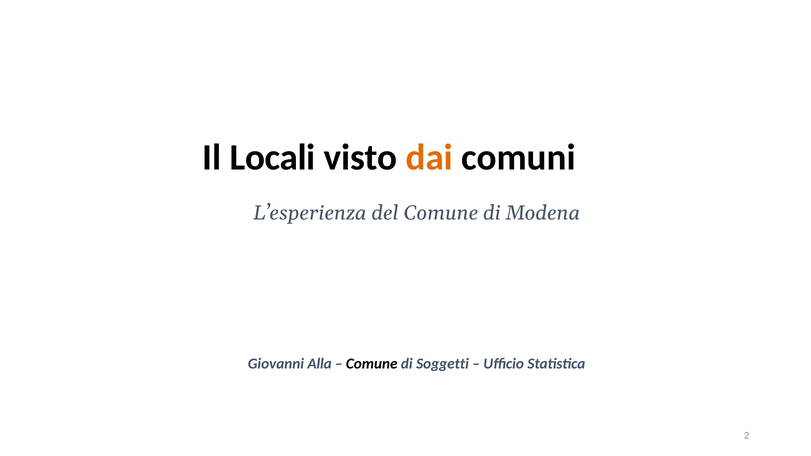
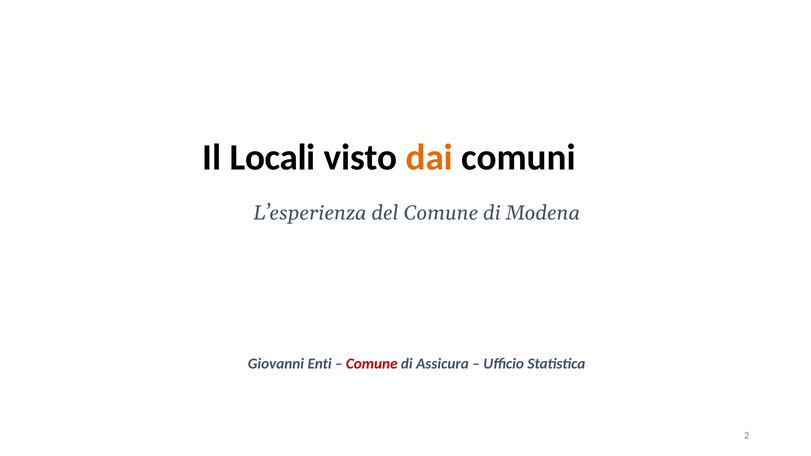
Alla: Alla -> Enti (320, 364)
Comune colour: black -> red (372, 364)
Soggetti: Soggetti -> Assicura (443, 364)
